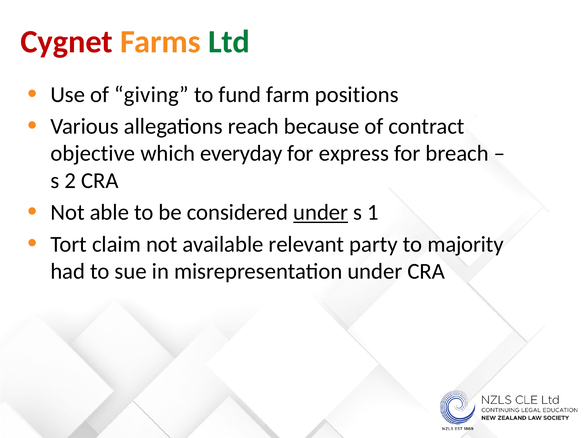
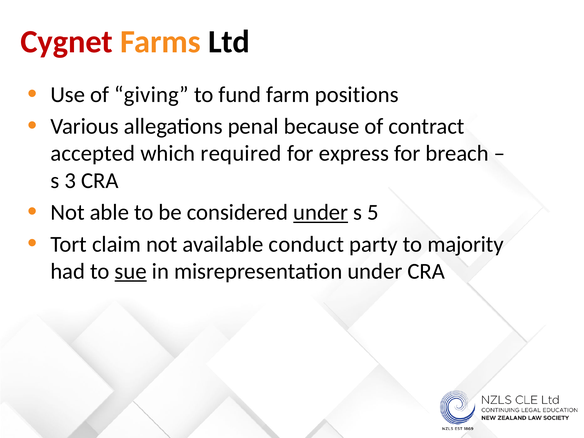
Ltd colour: green -> black (229, 42)
reach: reach -> penal (253, 126)
objective: objective -> accepted (93, 153)
everyday: everyday -> required (241, 153)
2: 2 -> 3 (70, 181)
1: 1 -> 5 (373, 212)
relevant: relevant -> conduct (306, 244)
sue underline: none -> present (131, 271)
